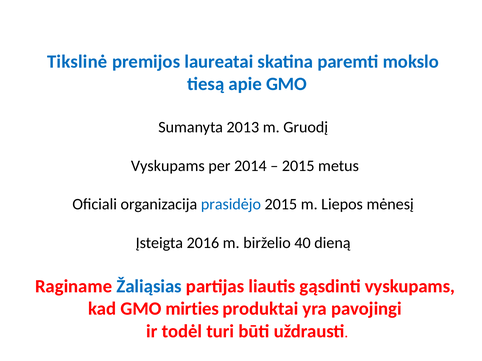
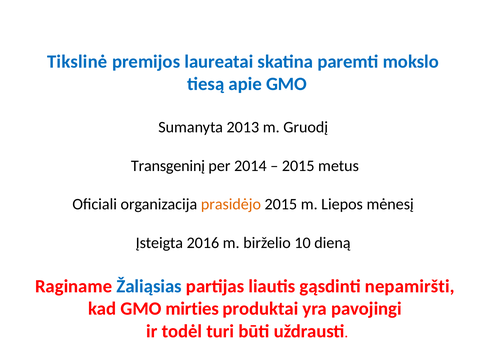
Vyskupams: Vyskupams -> Transgeninį (168, 166)
prasidėjo colour: blue -> orange (231, 205)
40: 40 -> 10 (303, 243)
gąsdinti vyskupams: vyskupams -> nepamiršti (410, 287)
